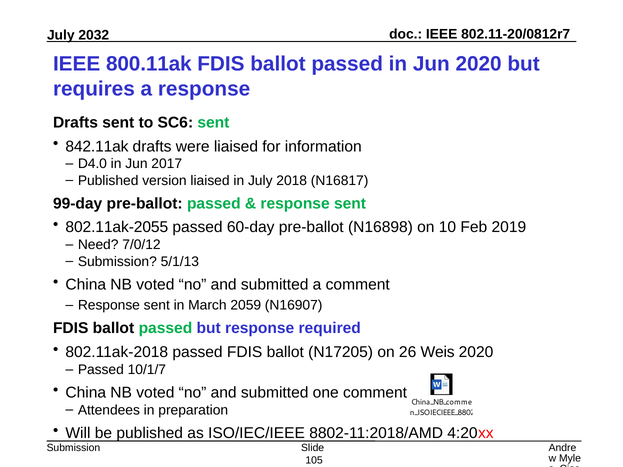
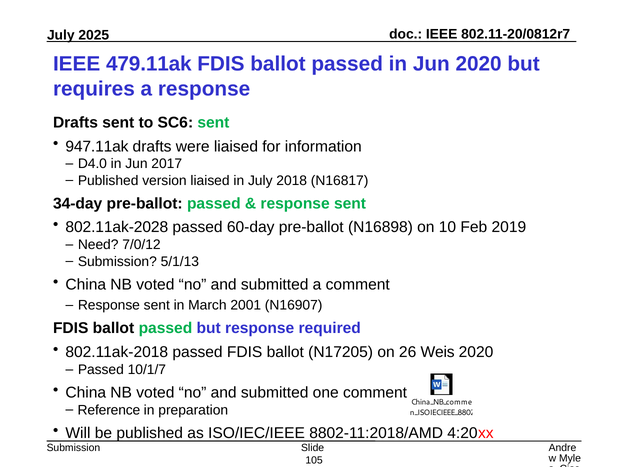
2032: 2032 -> 2025 (94, 35)
800.11ak: 800.11ak -> 479.11ak (149, 64)
842.11ak: 842.11ak -> 947.11ak (97, 146)
99-day: 99-day -> 34-day (78, 204)
802.11ak-2055: 802.11ak-2055 -> 802.11ak-2028 (117, 227)
2059: 2059 -> 2001 (246, 306)
Attendees: Attendees -> Reference (109, 410)
